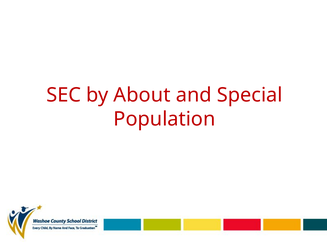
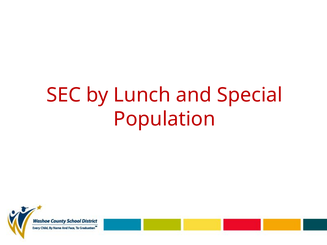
About: About -> Lunch (142, 95)
